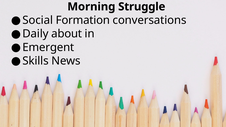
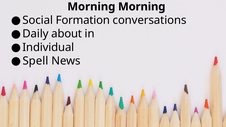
Morning Struggle: Struggle -> Morning (142, 7)
Emergent: Emergent -> Individual (48, 47)
Skills: Skills -> Spell (35, 61)
